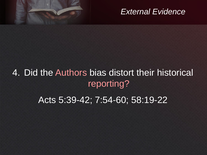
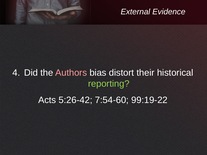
reporting colour: pink -> light green (109, 84)
5:39-42: 5:39-42 -> 5:26-42 (76, 100)
58:19-22: 58:19-22 -> 99:19-22 (149, 100)
